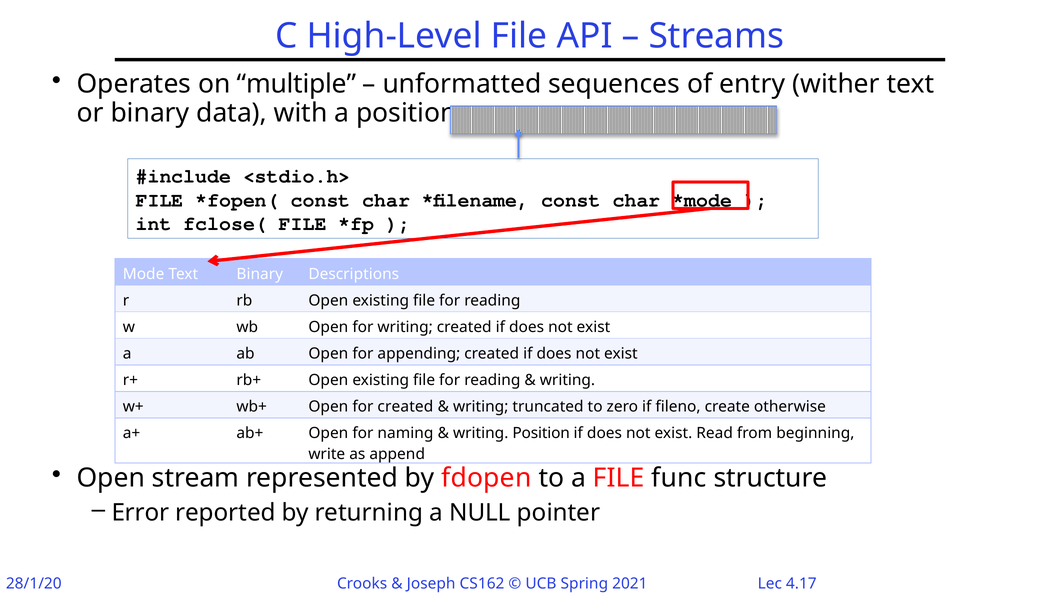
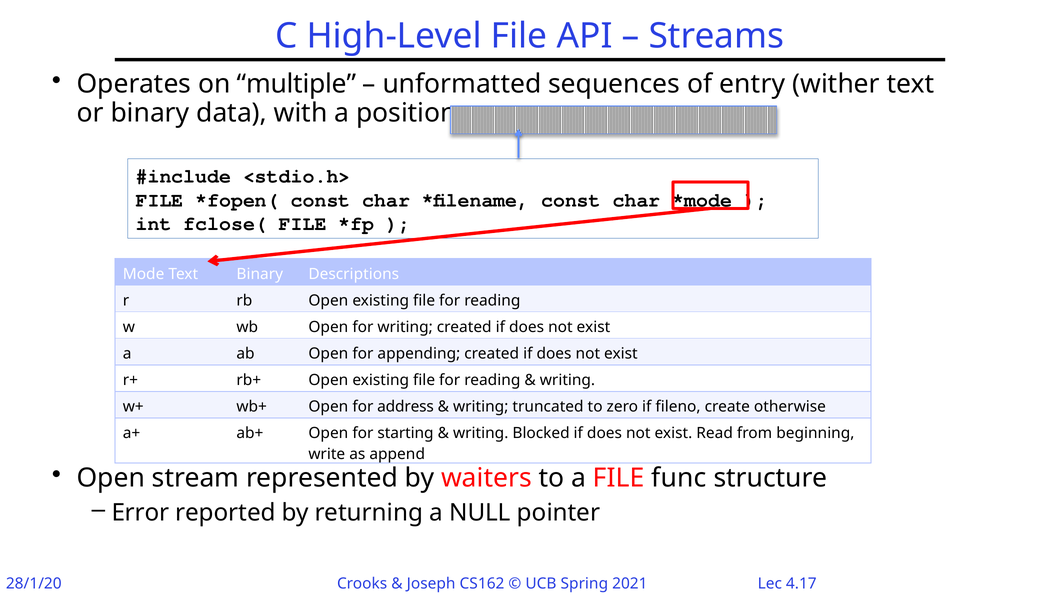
for created: created -> address (406, 407)
naming: naming -> starting (406, 433)
writing Position: Position -> Blocked (541, 433)
fdopen: fdopen -> waiters (486, 478)
